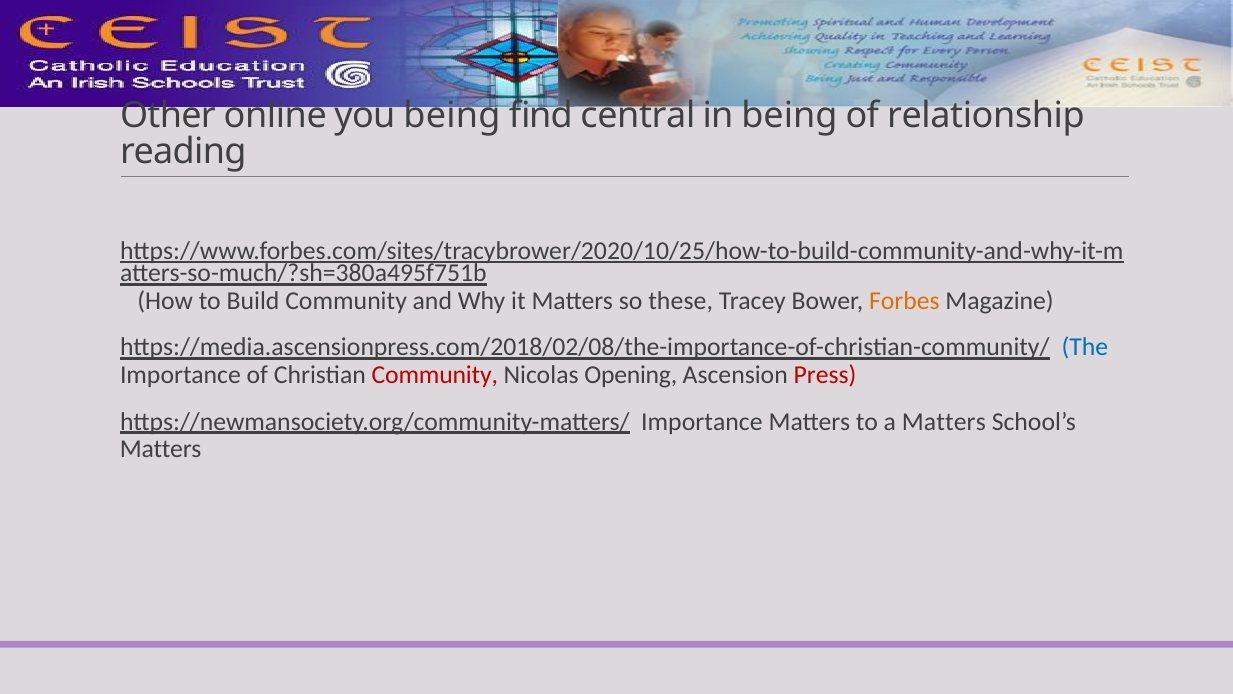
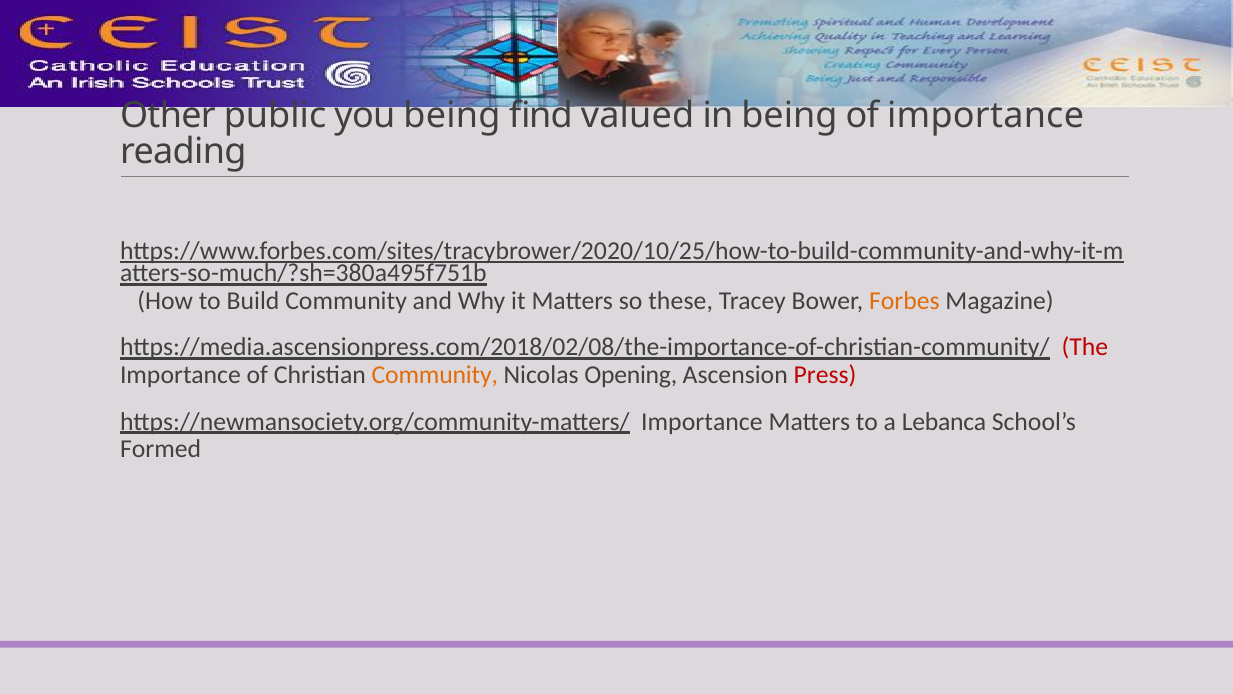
online: online -> public (275, 115)
central: central -> valued (638, 115)
of relationship: relationship -> importance (986, 115)
The colour: blue -> red (1085, 347)
Community colour: red -> orange (435, 375)
a Matters: Matters -> Lebanca (944, 421)
Matters: Matters -> Formed (161, 449)
